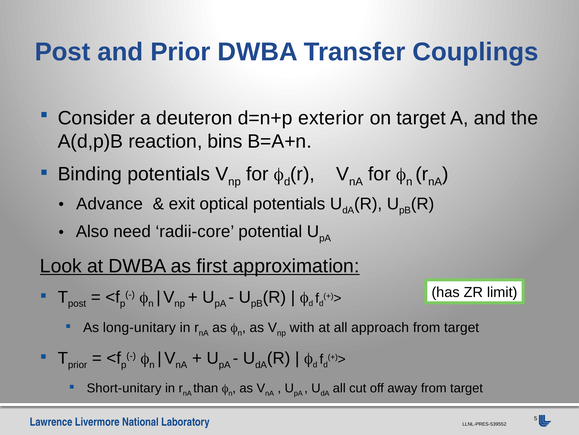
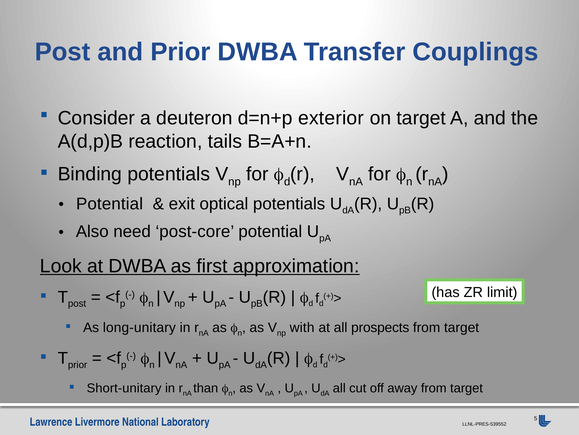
bins: bins -> tails (225, 141)
Advance: Advance -> Potential (110, 204)
radii-core: radii-core -> post-core (195, 231)
approach: approach -> prospects (380, 327)
